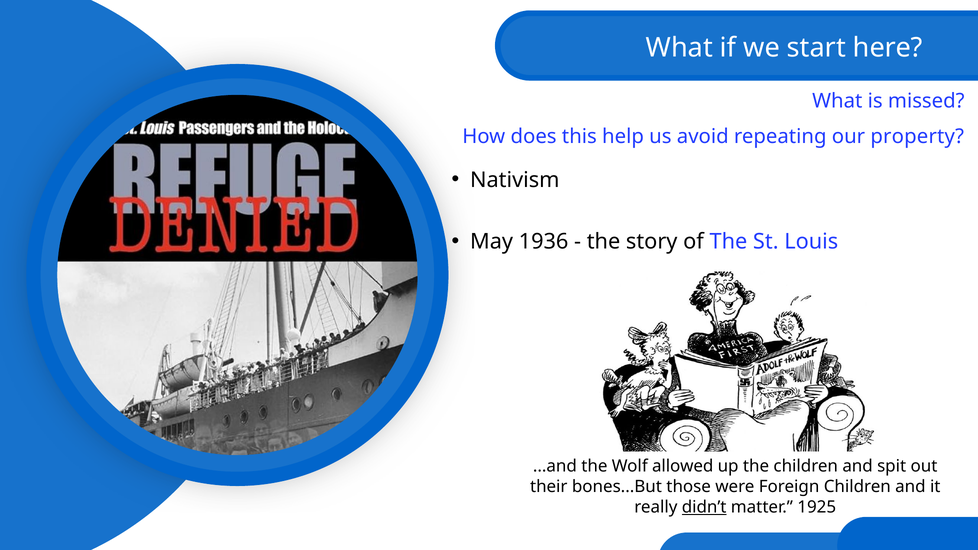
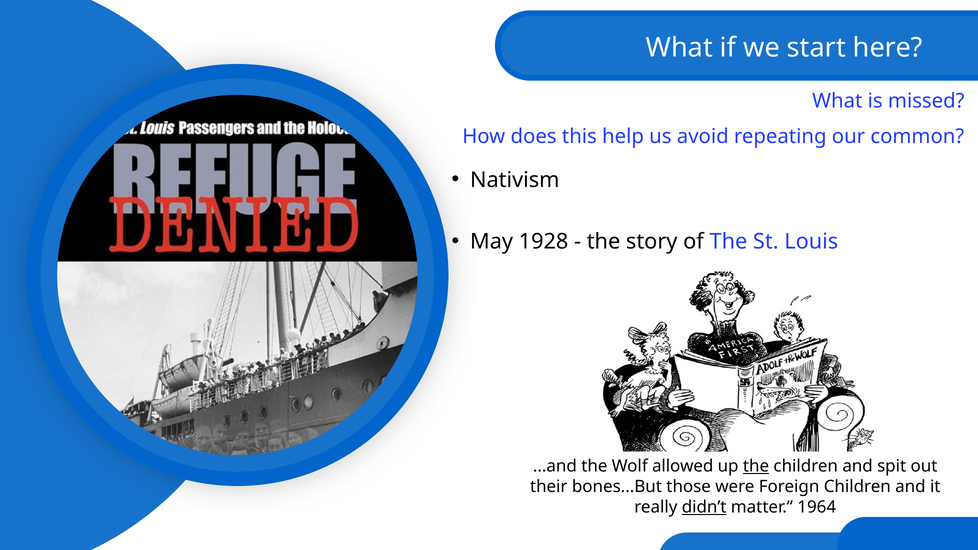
property: property -> common (917, 136)
1936: 1936 -> 1928 (544, 242)
the underline: none -> present (756, 466)
1925: 1925 -> 1964 (817, 507)
